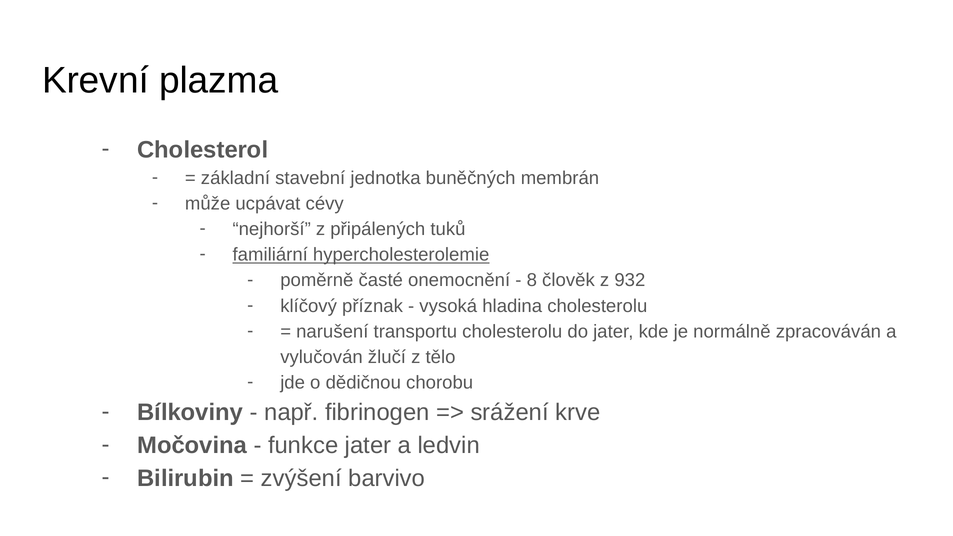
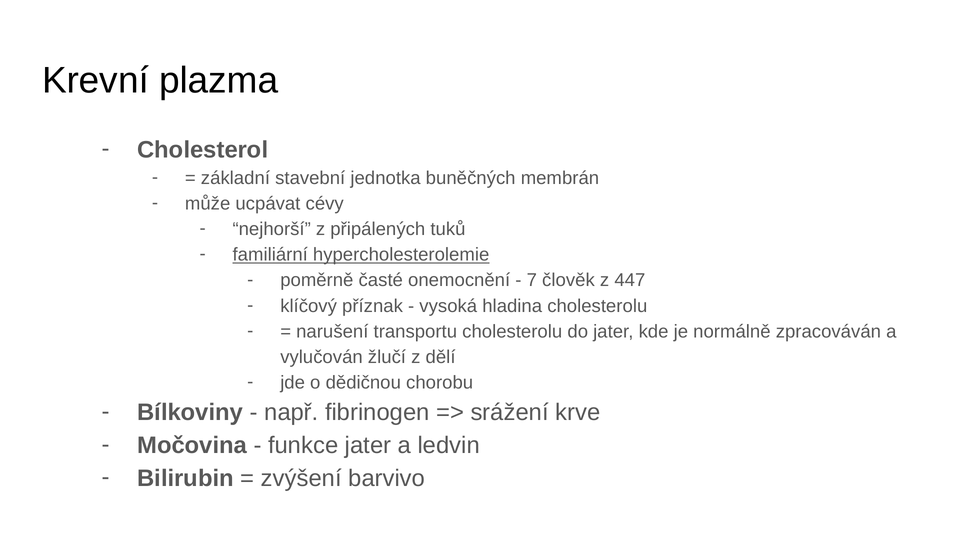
8: 8 -> 7 (532, 280)
932: 932 -> 447 (630, 280)
tělo: tělo -> dělí (441, 357)
